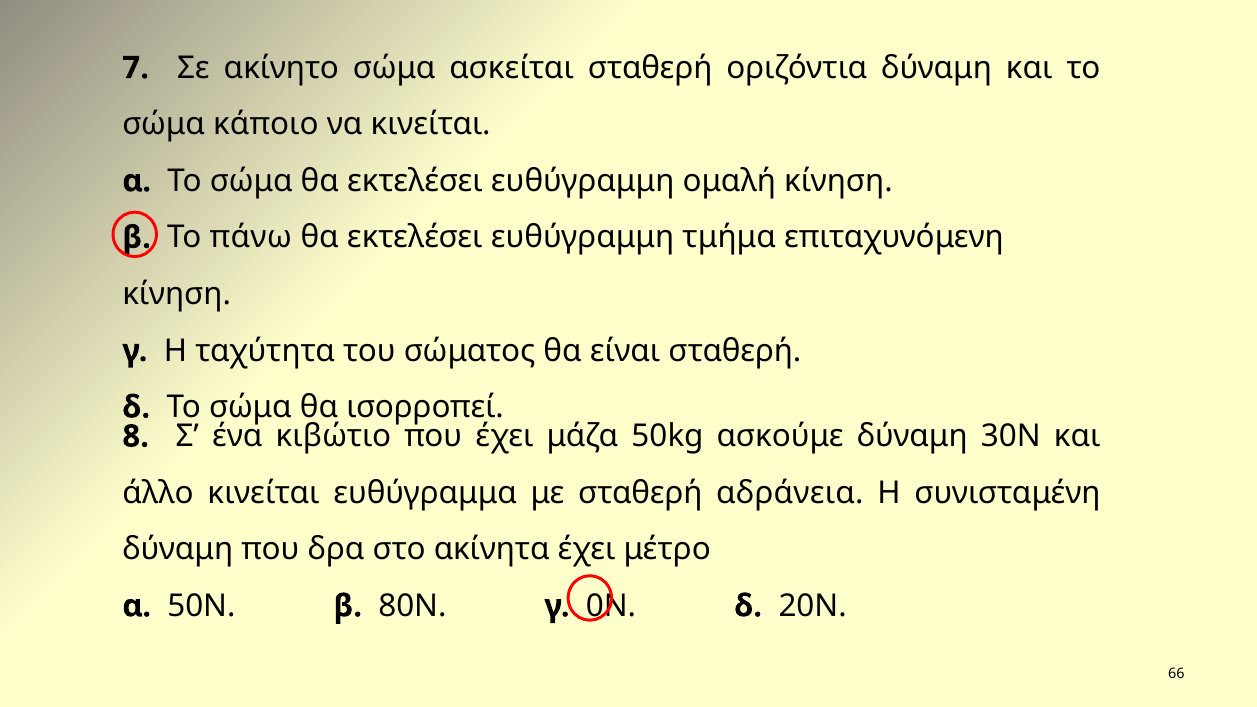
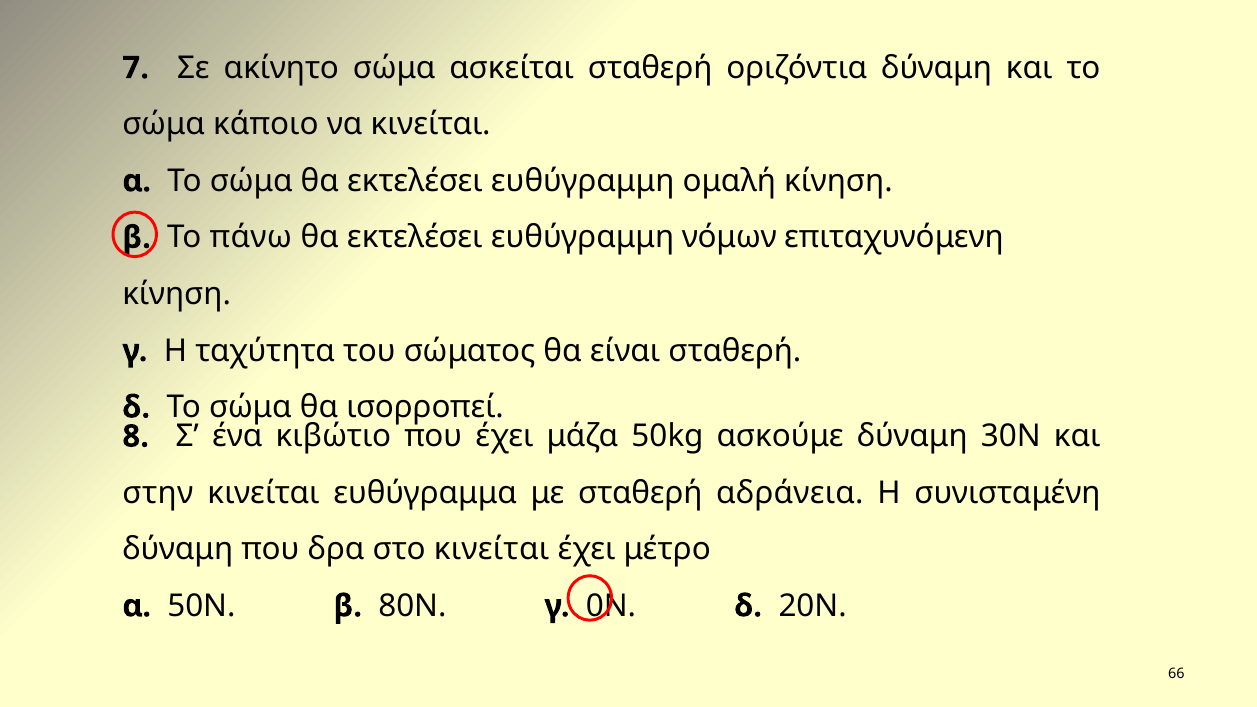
τμήμα: τμήμα -> νόμων (729, 238)
άλλο: άλλο -> στην (158, 493)
στο ακίνητα: ακίνητα -> κινείται (492, 550)
